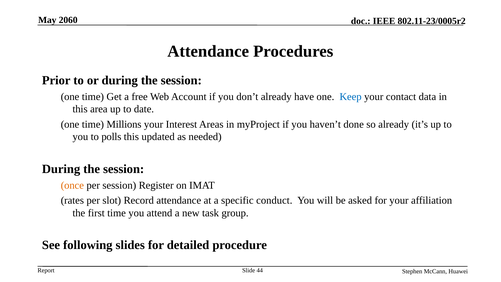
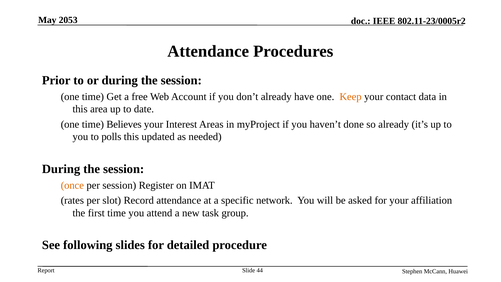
2060: 2060 -> 2053 (68, 20)
Keep colour: blue -> orange (351, 96)
Millions: Millions -> Believes (124, 124)
conduct: conduct -> network (274, 200)
